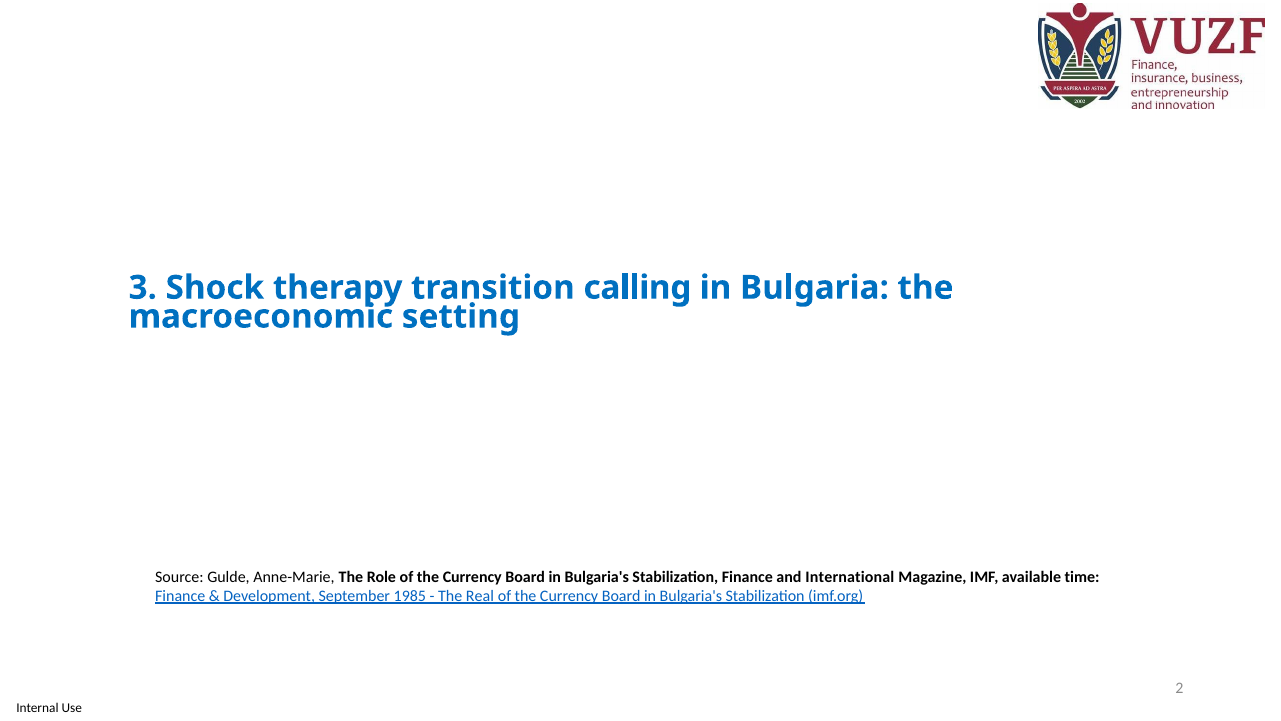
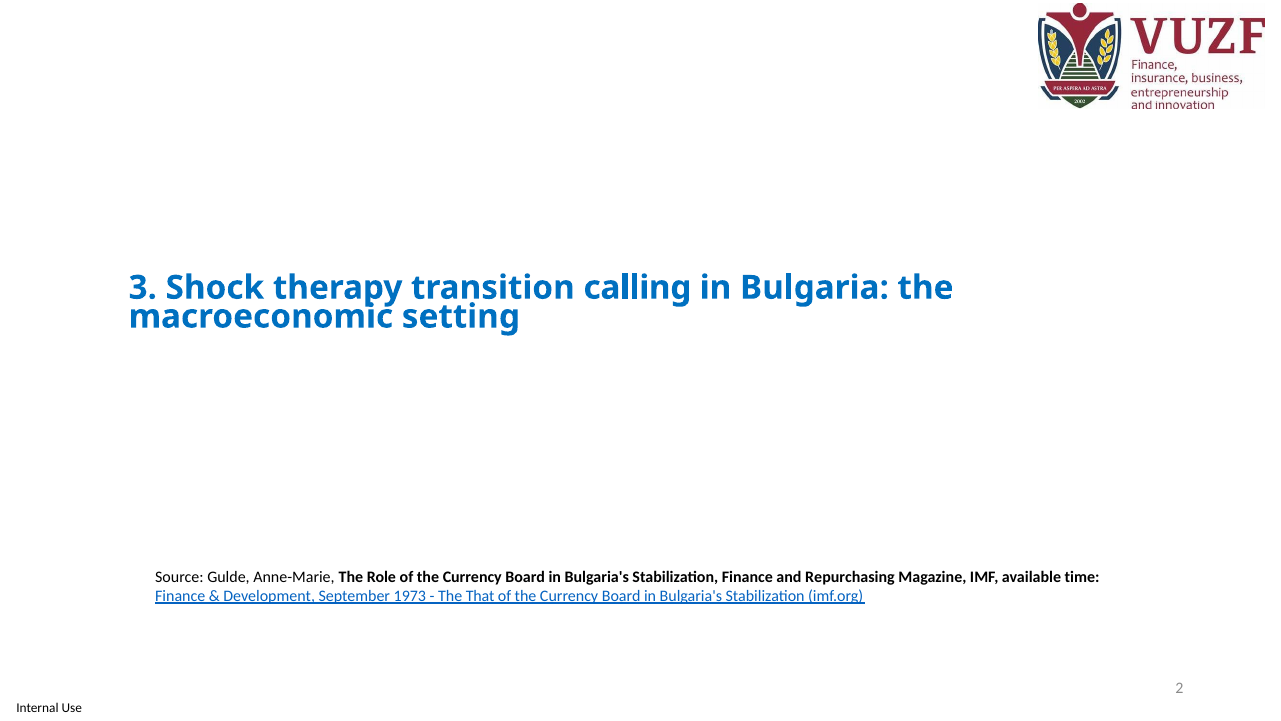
International: International -> Repurchasing (850, 576)
1985: 1985 -> 1973 (410, 596)
Real: Real -> That (480, 596)
